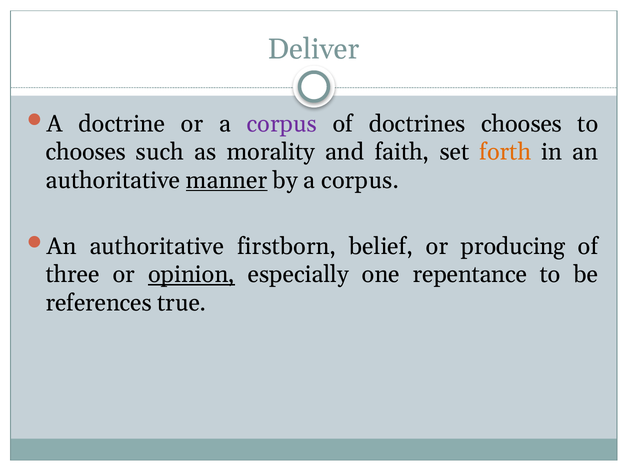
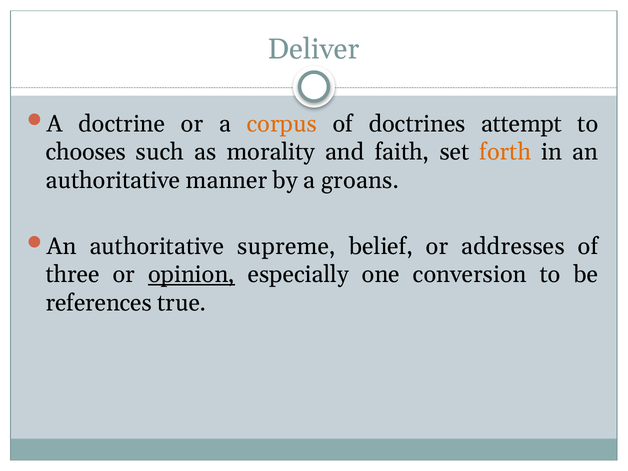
corpus colour: purple -> orange (282, 124)
doctrines chooses: chooses -> attempt (522, 124)
manner underline: present -> none (227, 180)
by a corpus: corpus -> groans (360, 180)
firstborn: firstborn -> supreme (287, 246)
producing: producing -> addresses (513, 246)
repentance: repentance -> conversion (470, 275)
